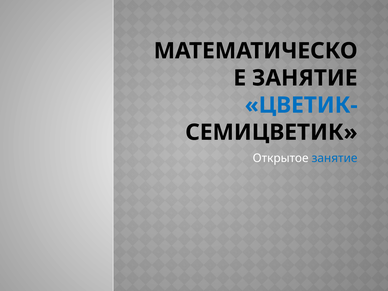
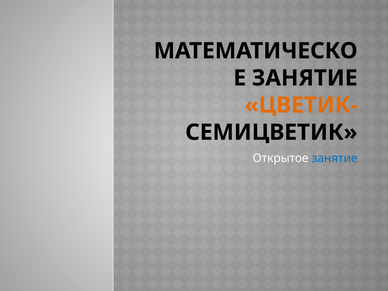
ЦВЕТИК- colour: blue -> orange (301, 105)
